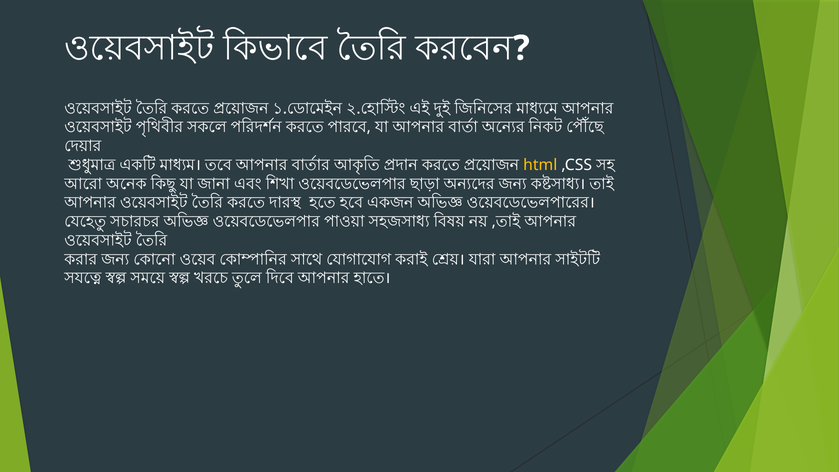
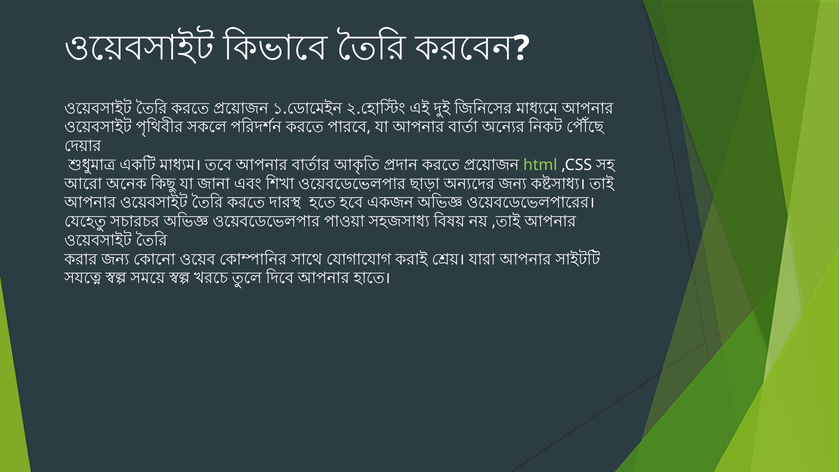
html colour: yellow -> light green (540, 165)
